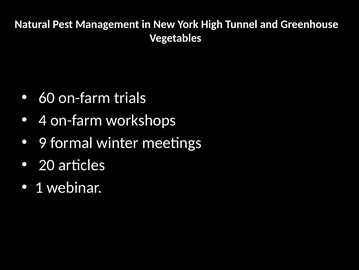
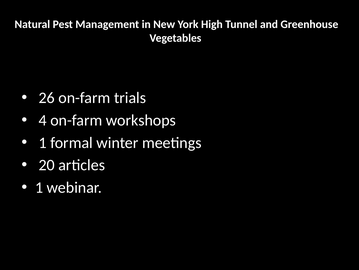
60: 60 -> 26 (47, 98)
9: 9 -> 1 (43, 142)
